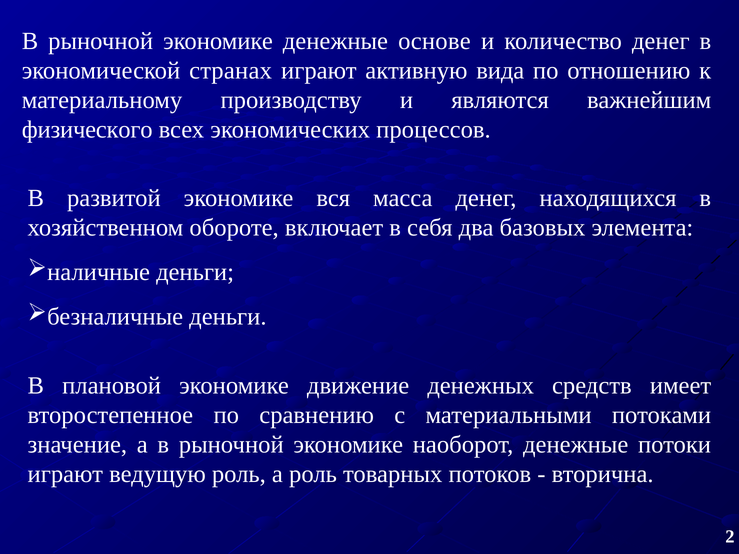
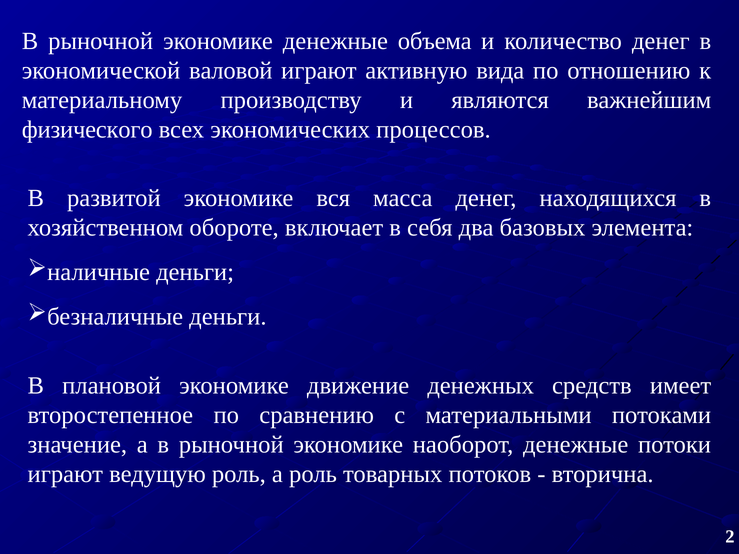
основе: основе -> объема (435, 41)
странах: странах -> валовой (231, 71)
